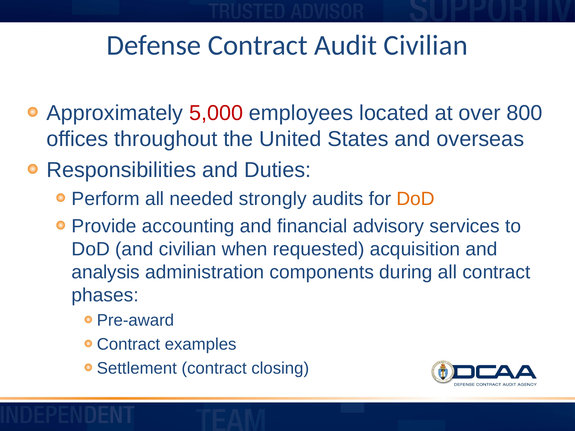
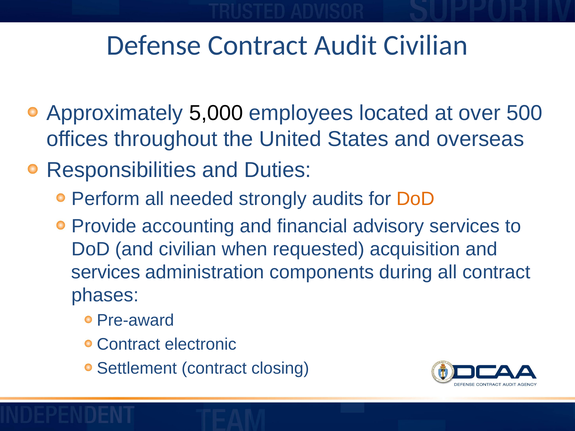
5,000 colour: red -> black (216, 113)
800: 800 -> 500 (525, 113)
analysis: analysis -> services (106, 272)
examples: examples -> electronic (201, 344)
